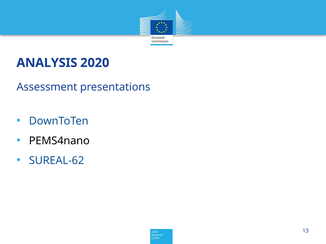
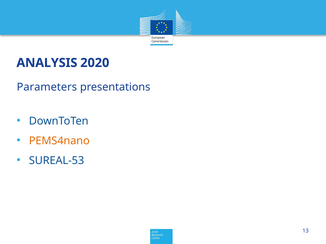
Assessment: Assessment -> Parameters (47, 87)
PEMS4nano colour: black -> orange (59, 141)
SUREAL-62: SUREAL-62 -> SUREAL-53 (57, 161)
